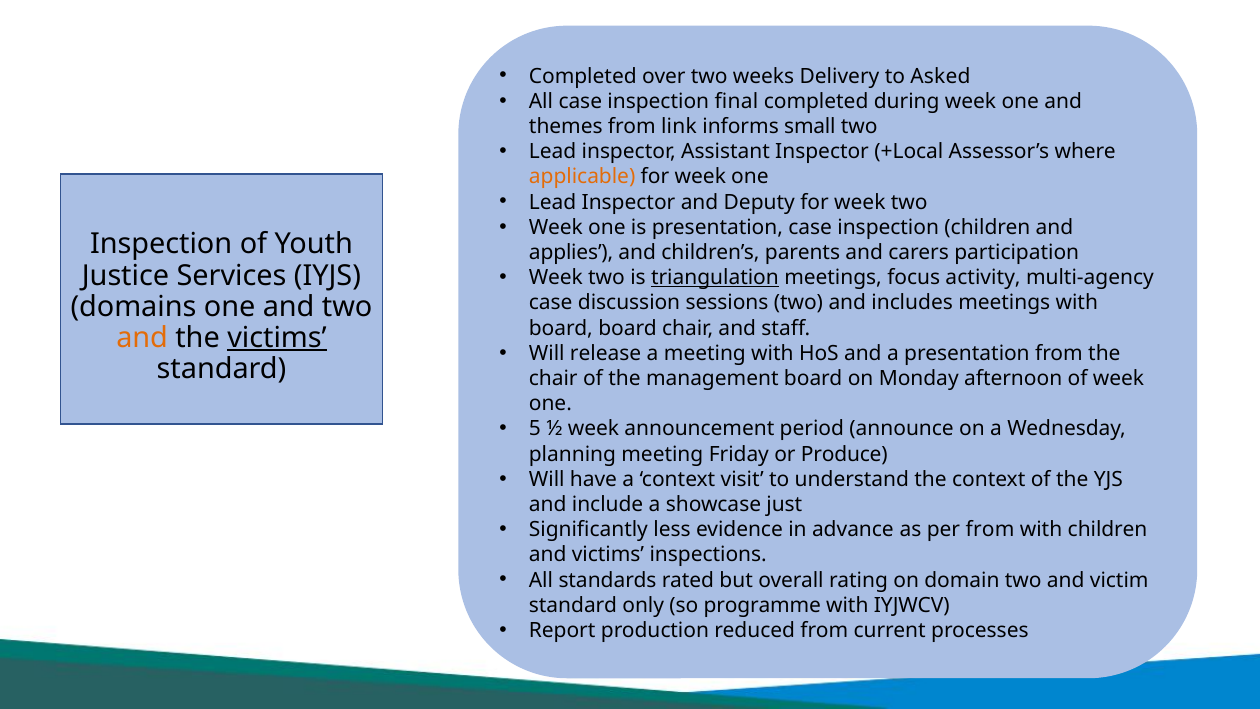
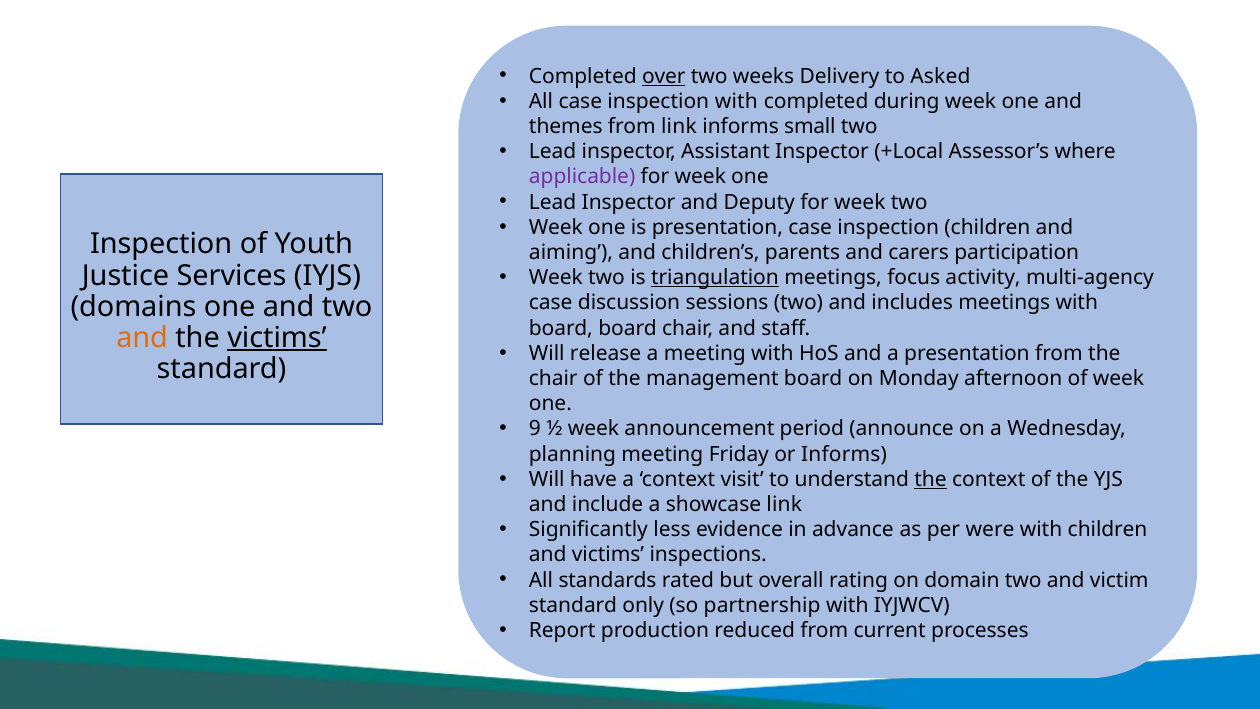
over underline: none -> present (664, 76)
inspection final: final -> with (736, 101)
applicable colour: orange -> purple (582, 177)
applies: applies -> aiming (571, 253)
5: 5 -> 9 (535, 429)
or Produce: Produce -> Informs (844, 454)
the underline: none -> present (931, 479)
showcase just: just -> link (784, 504)
per from: from -> were (990, 530)
programme: programme -> partnership (762, 605)
